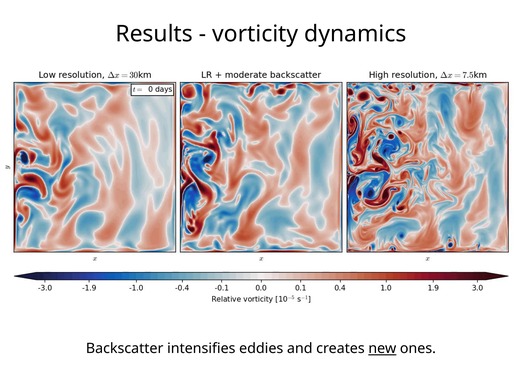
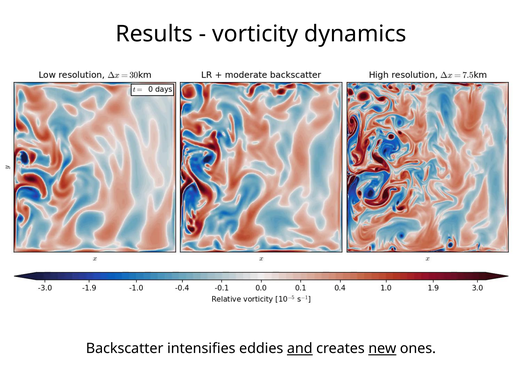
and underline: none -> present (300, 348)
